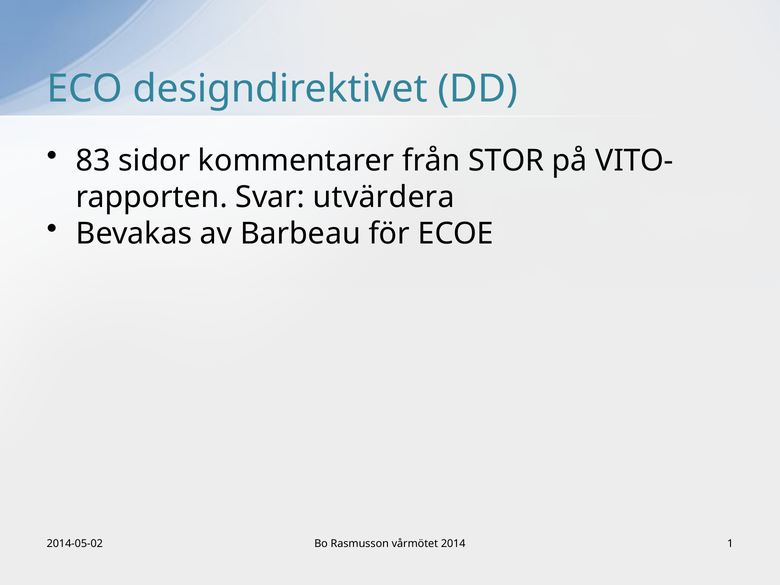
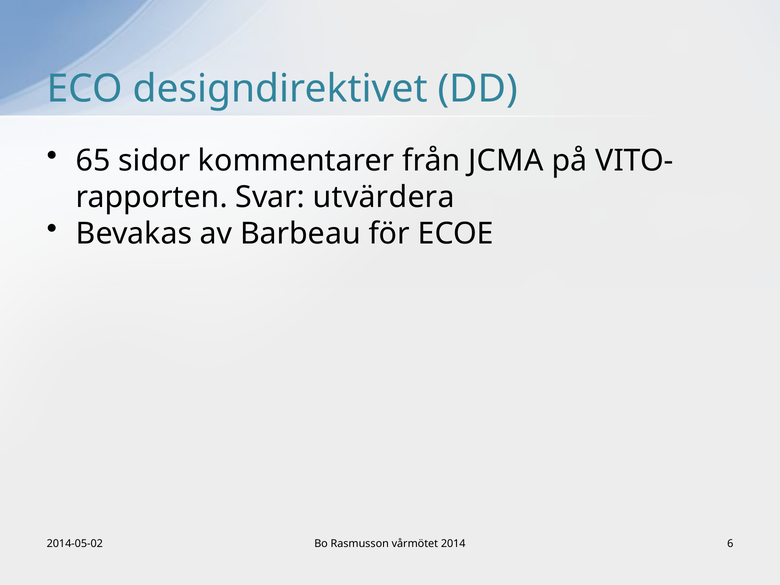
83: 83 -> 65 (93, 161)
STOR: STOR -> JCMA (506, 161)
1: 1 -> 6 (730, 544)
